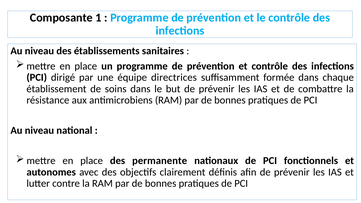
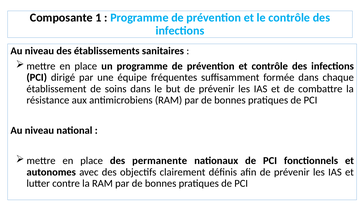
directrices: directrices -> fréquentes (174, 77)
